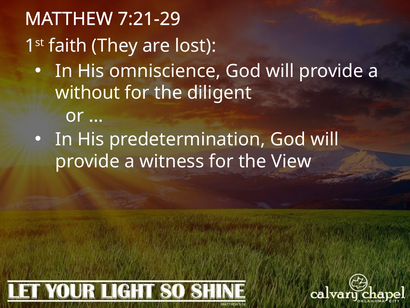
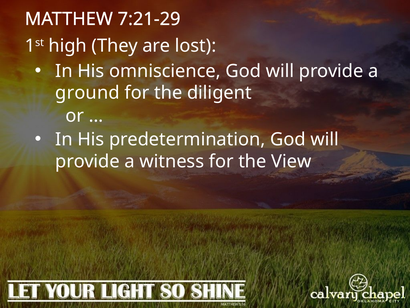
faith: faith -> high (68, 46)
without: without -> ground (87, 93)
